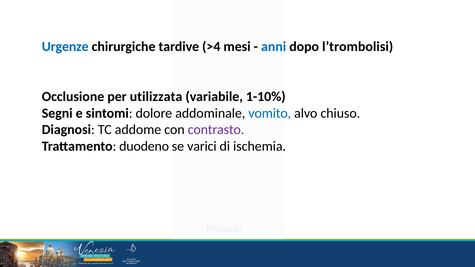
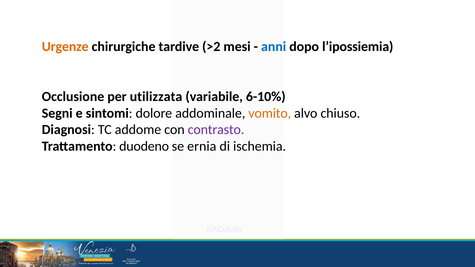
Urgenze colour: blue -> orange (65, 47)
>4: >4 -> >2 (211, 47)
l’trombolisi: l’trombolisi -> l’ipossiemia (358, 47)
1-10%: 1-10% -> 6-10% (266, 97)
vomito colour: blue -> orange (270, 113)
varici: varici -> ernia (202, 146)
